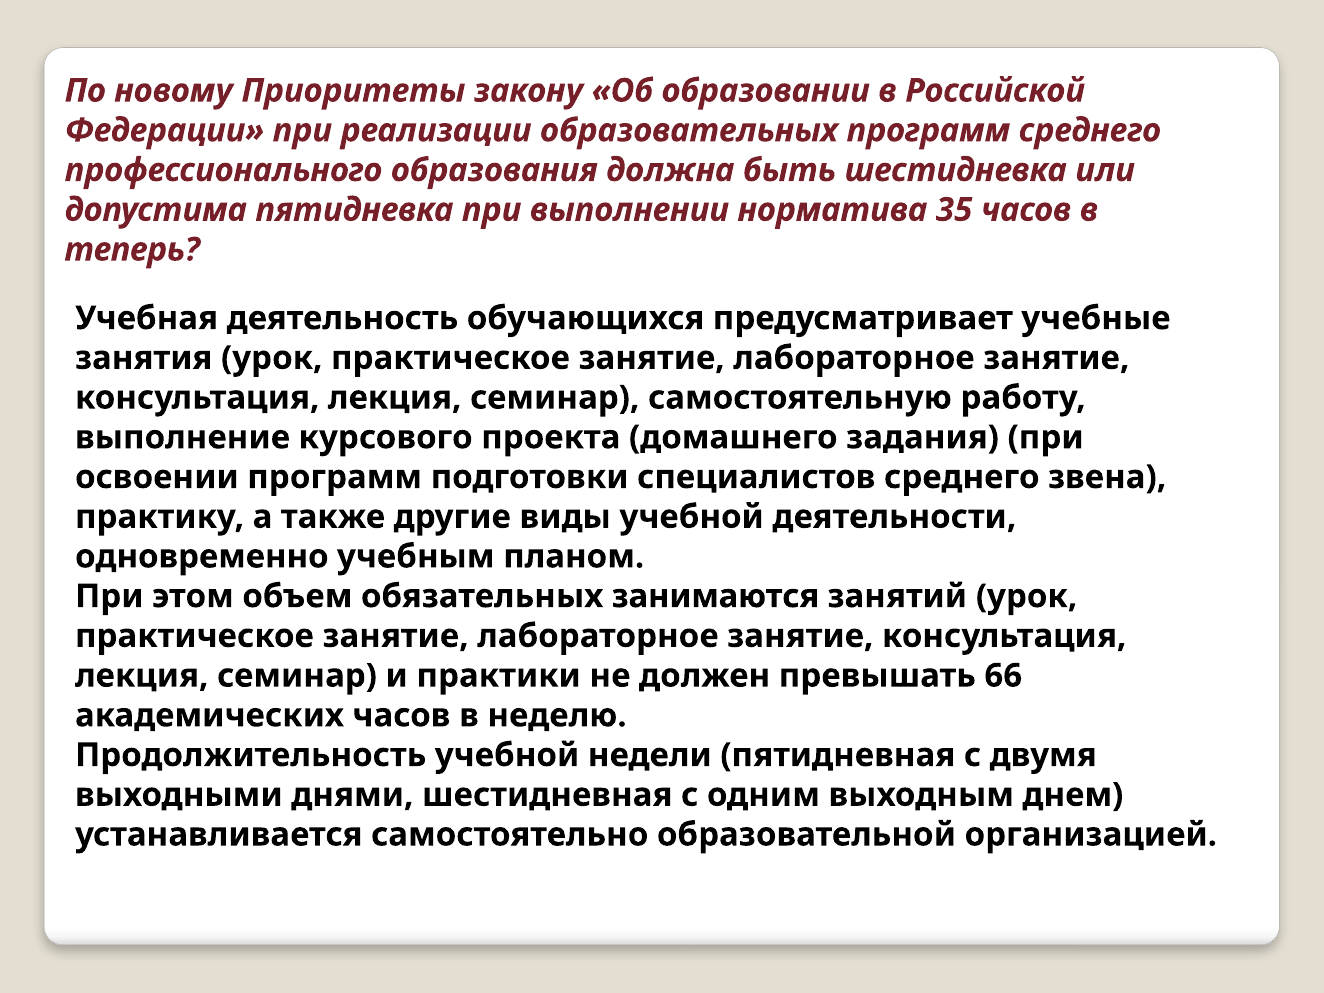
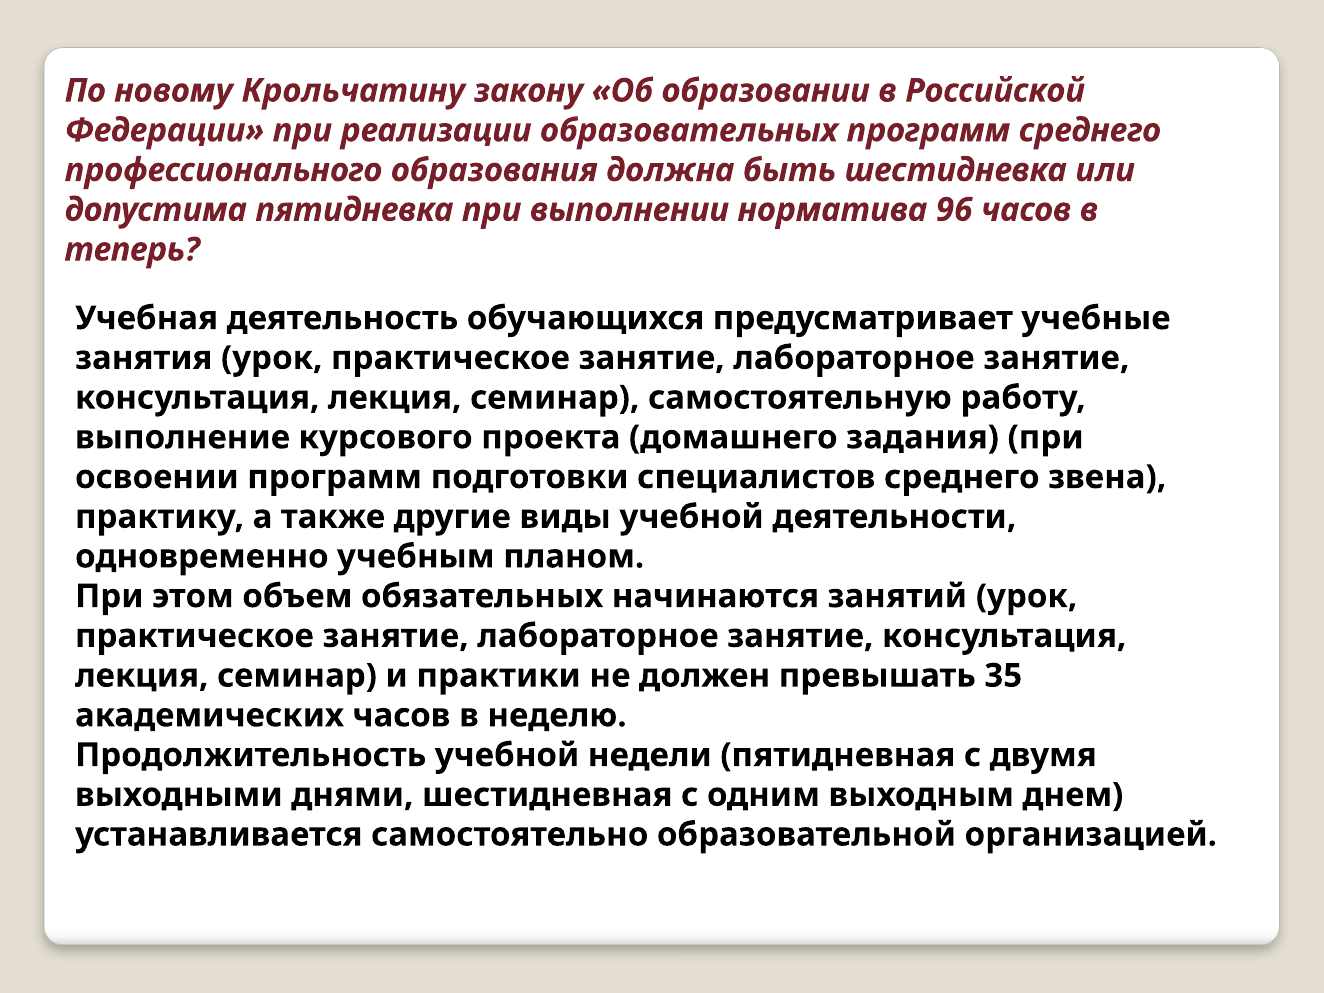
Приоритеты: Приоритеты -> Крольчатину (353, 91)
35: 35 -> 96 (954, 210)
занимаются: занимаются -> начинаются (715, 596)
66: 66 -> 35 (1003, 676)
